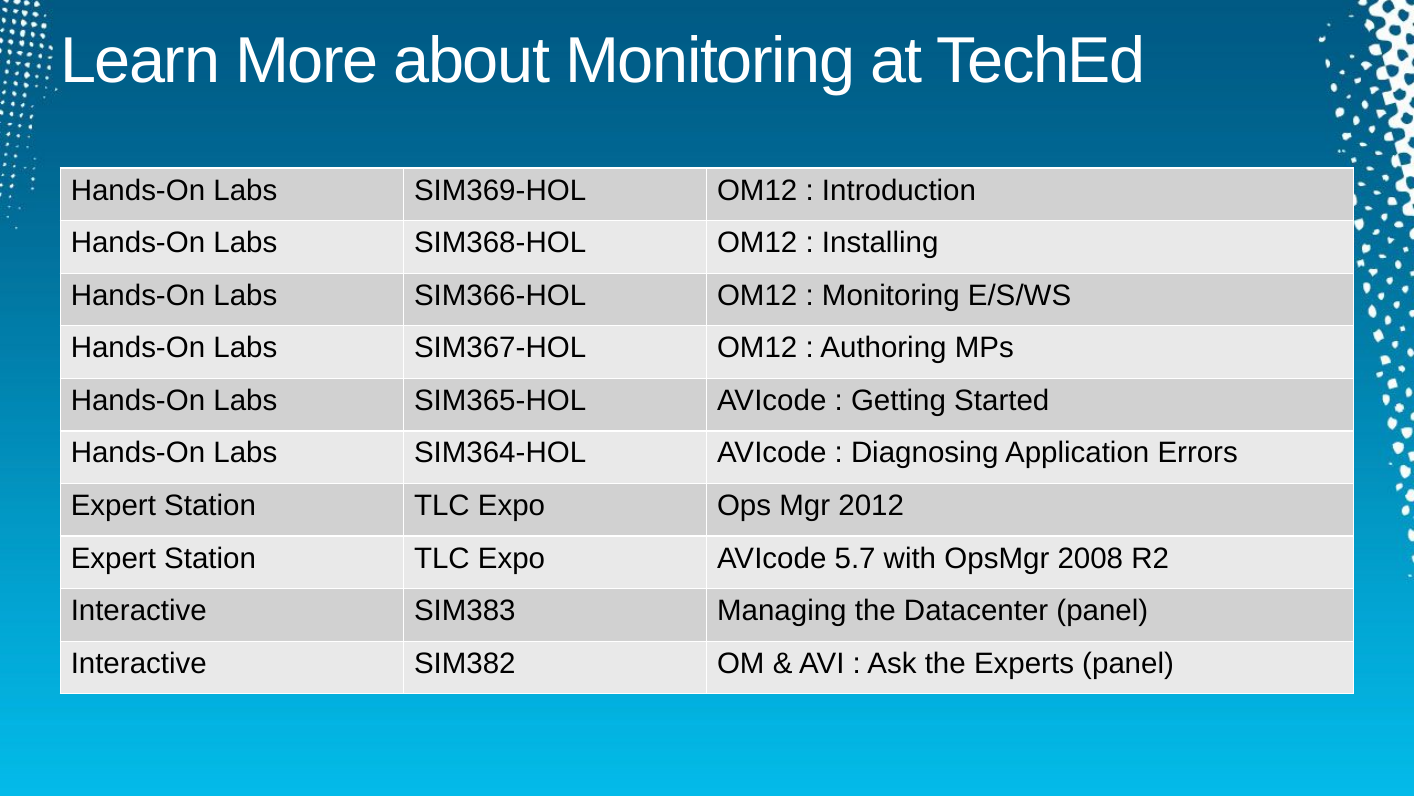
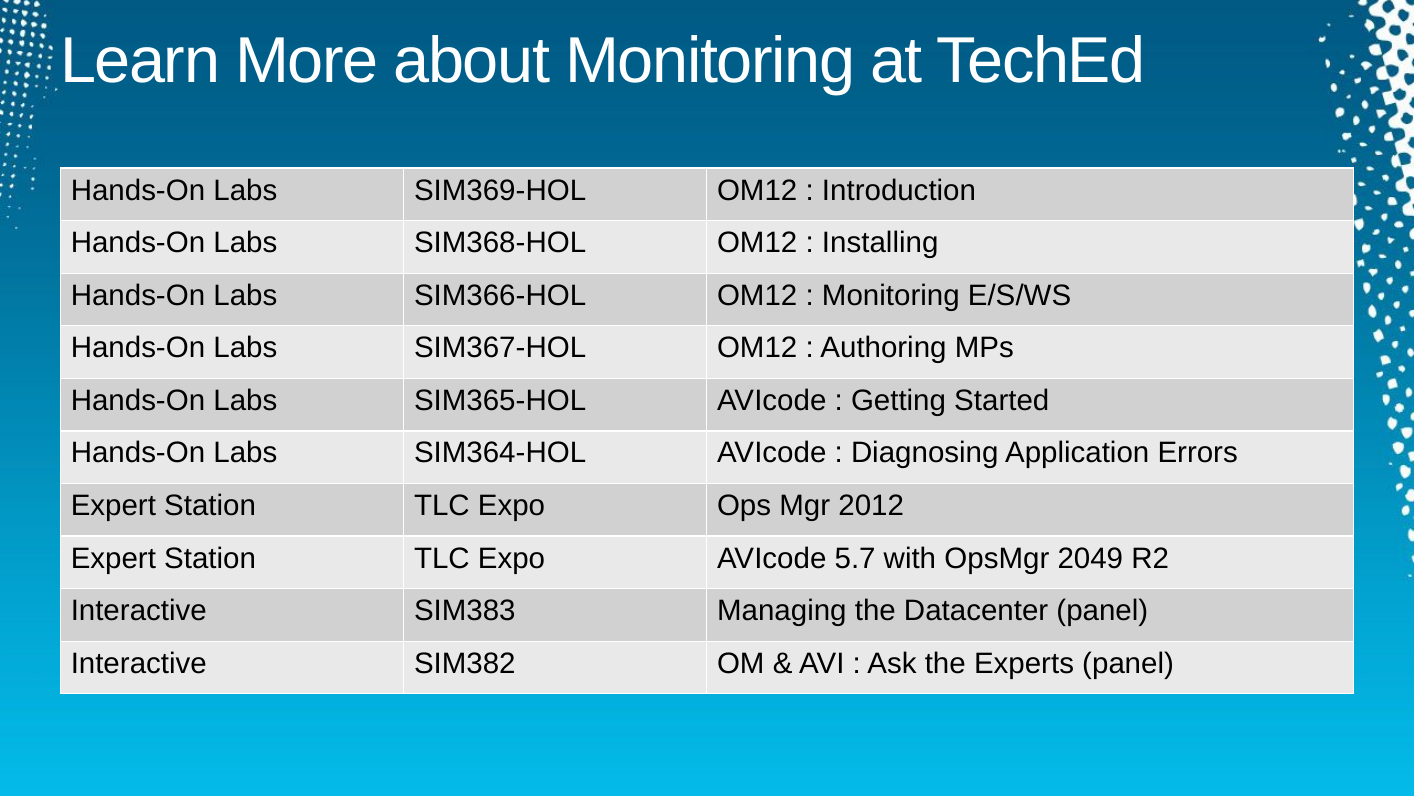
2008: 2008 -> 2049 (1090, 558)
